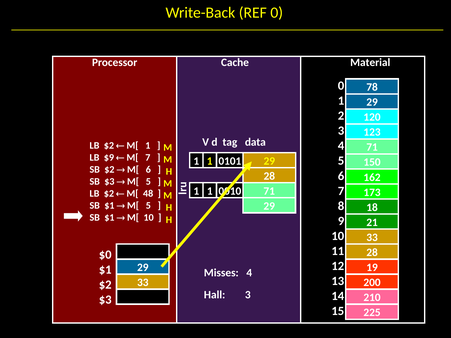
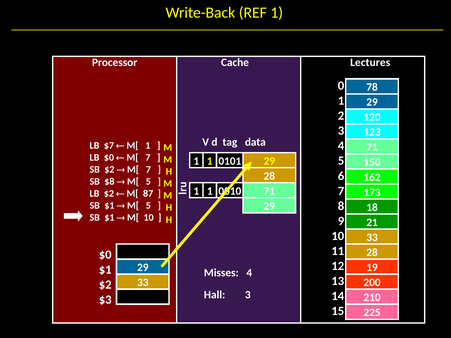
REF 0: 0 -> 1 (277, 13)
Material: Material -> Lectures (370, 62)
$2: $2 -> $7 (109, 146)
LB $9: $9 -> $0 (109, 158)
6: 6 -> 7 (148, 170)
SB $3: $3 -> $8 (109, 182)
48: 48 -> 87 (148, 194)
